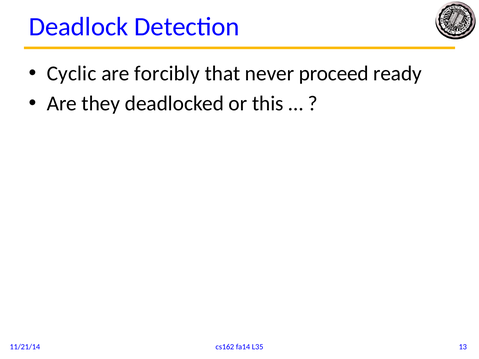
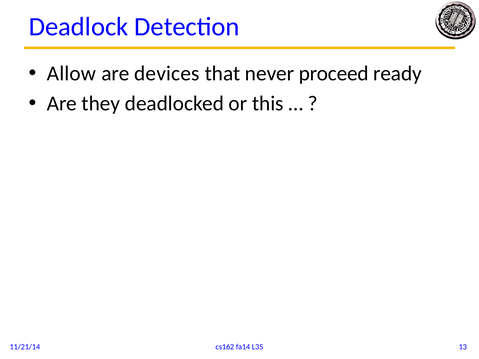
Cyclic: Cyclic -> Allow (72, 74)
forcibly: forcibly -> devices (167, 74)
